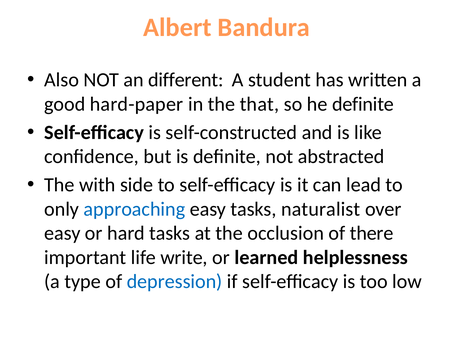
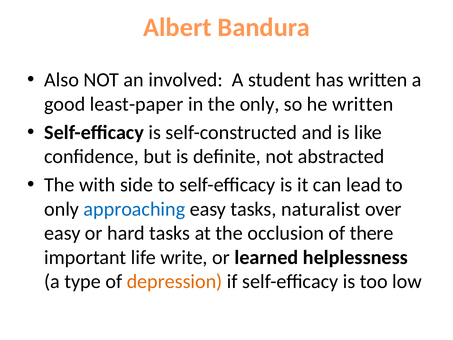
different: different -> involved (186, 80)
hard-paper: hard-paper -> least-paper (137, 104)
the that: that -> only (260, 104)
he definite: definite -> written (363, 104)
depression colour: blue -> orange (175, 281)
